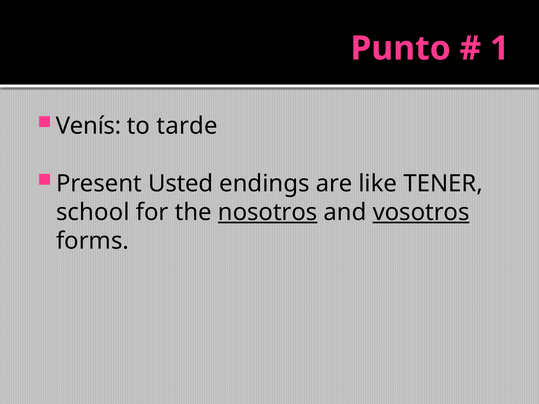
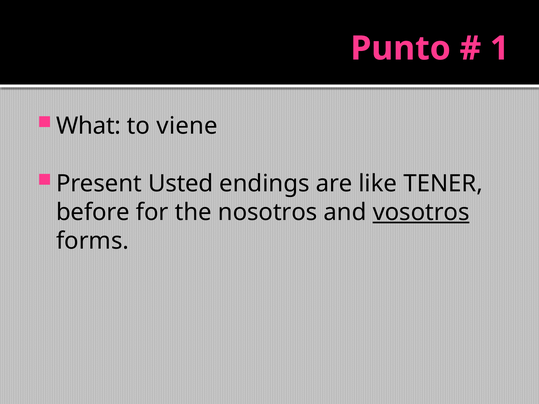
Venís: Venís -> What (88, 126)
tarde: tarde -> viene (187, 126)
school: school -> before (93, 212)
nosotros underline: present -> none (268, 212)
